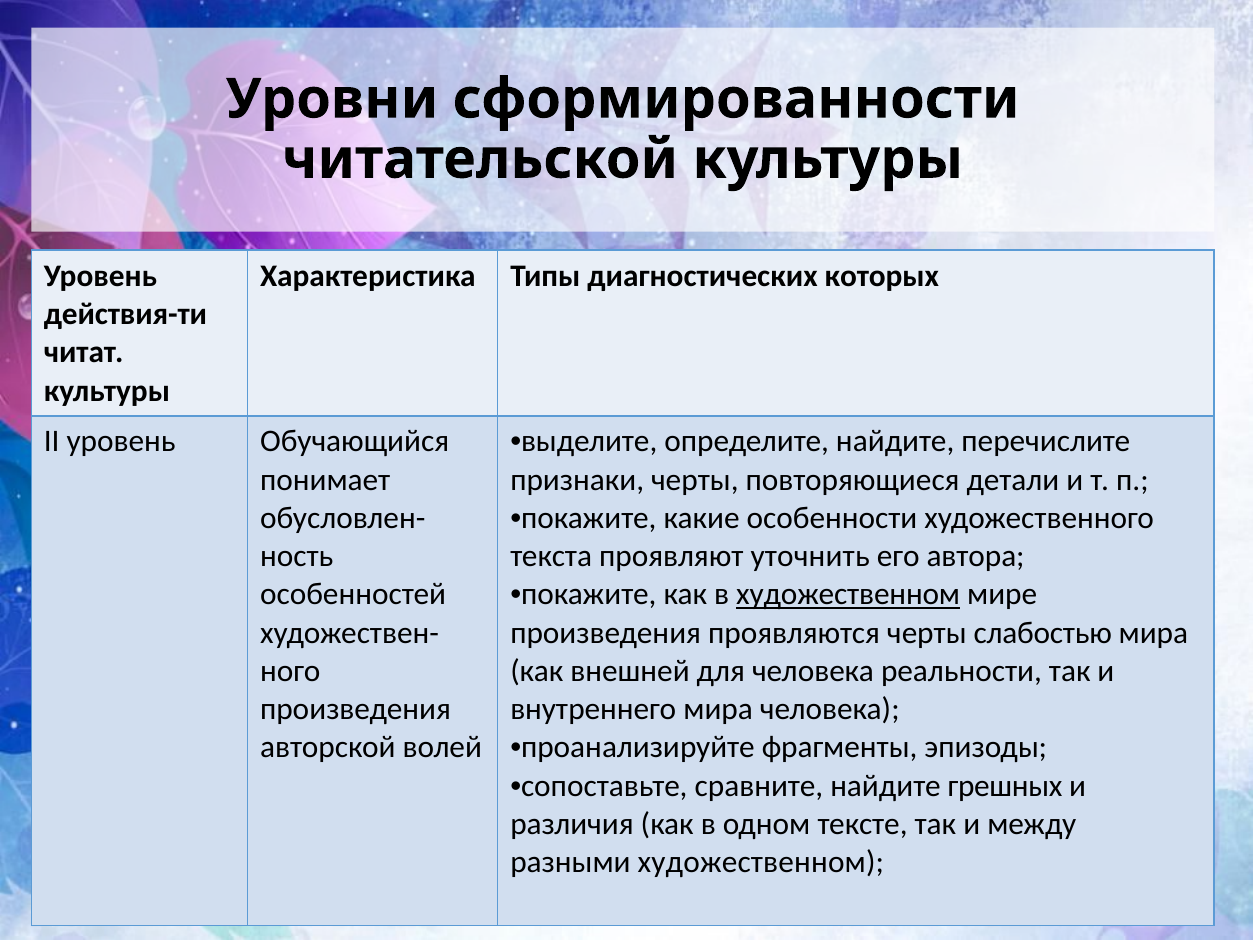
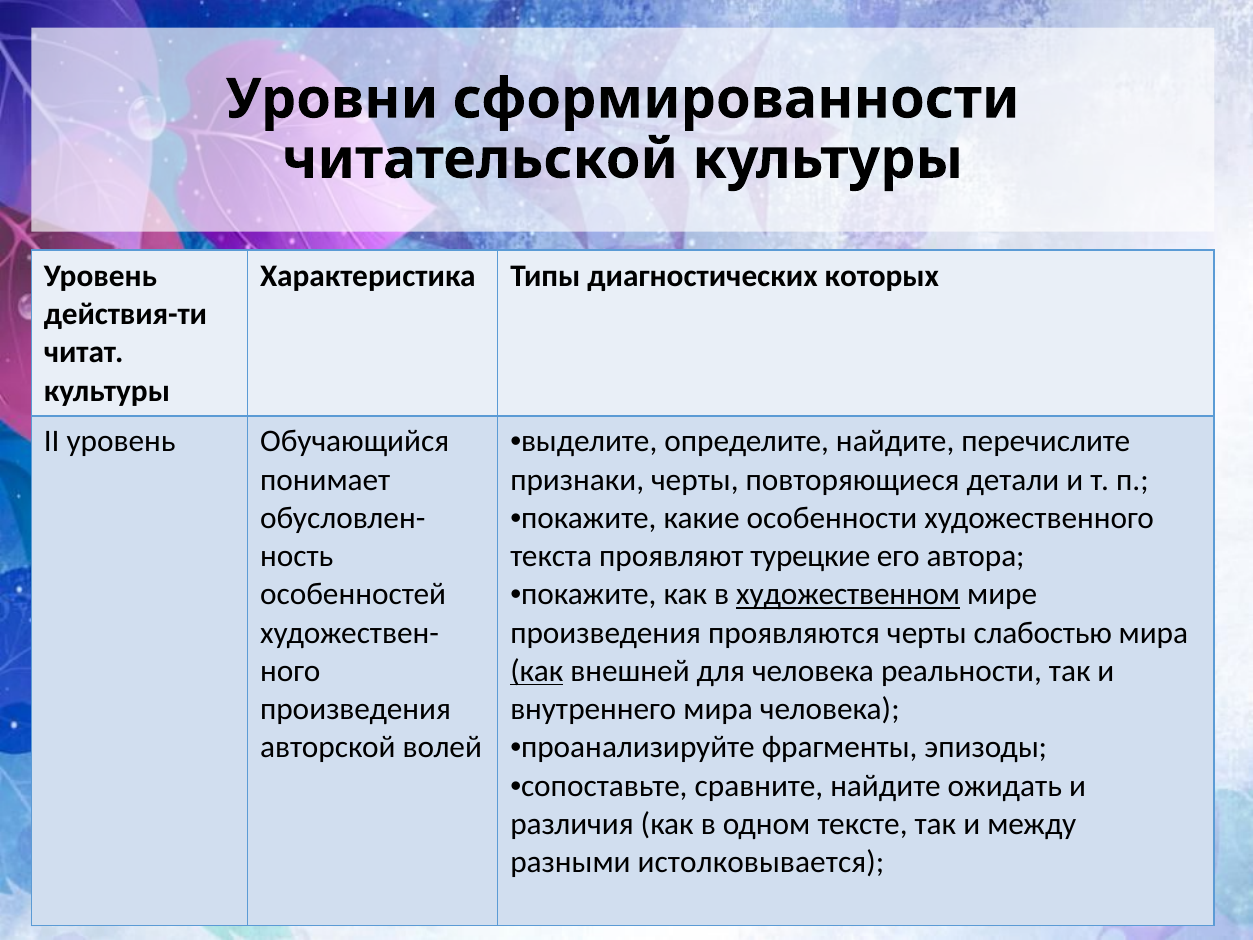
уточнить: уточнить -> турецкие (810, 556)
как underline: none -> present (537, 671)
грешных: грешных -> ожидать (1005, 786)
разными художественном: художественном -> истолковывается (761, 862)
